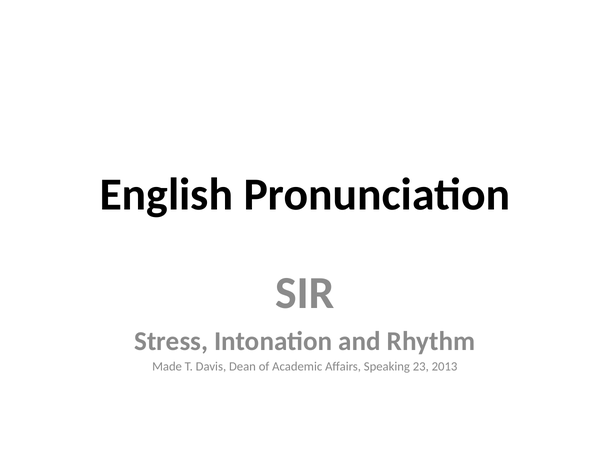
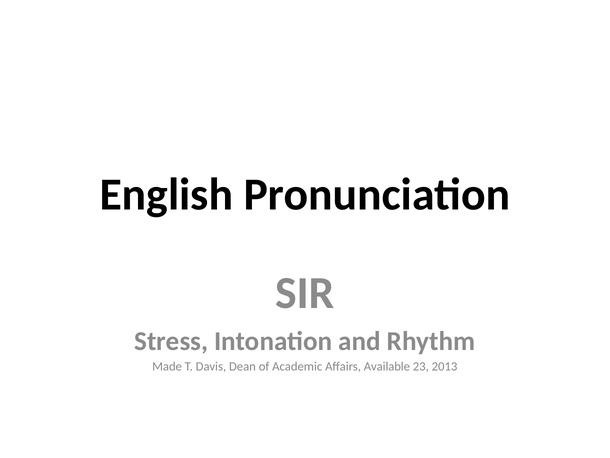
Speaking: Speaking -> Available (387, 366)
